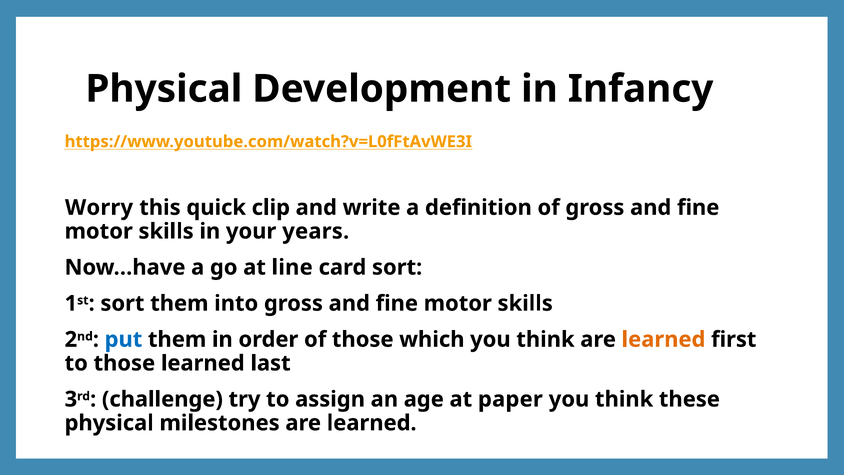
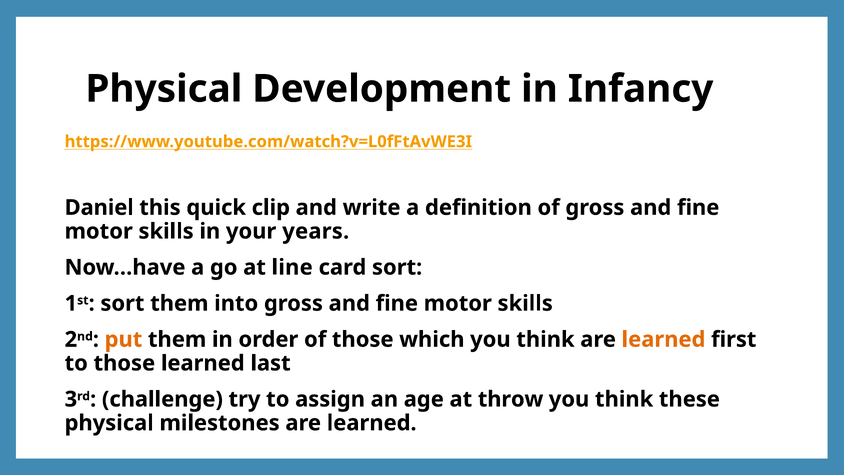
Worry: Worry -> Daniel (99, 207)
put colour: blue -> orange (123, 339)
paper: paper -> throw (511, 399)
